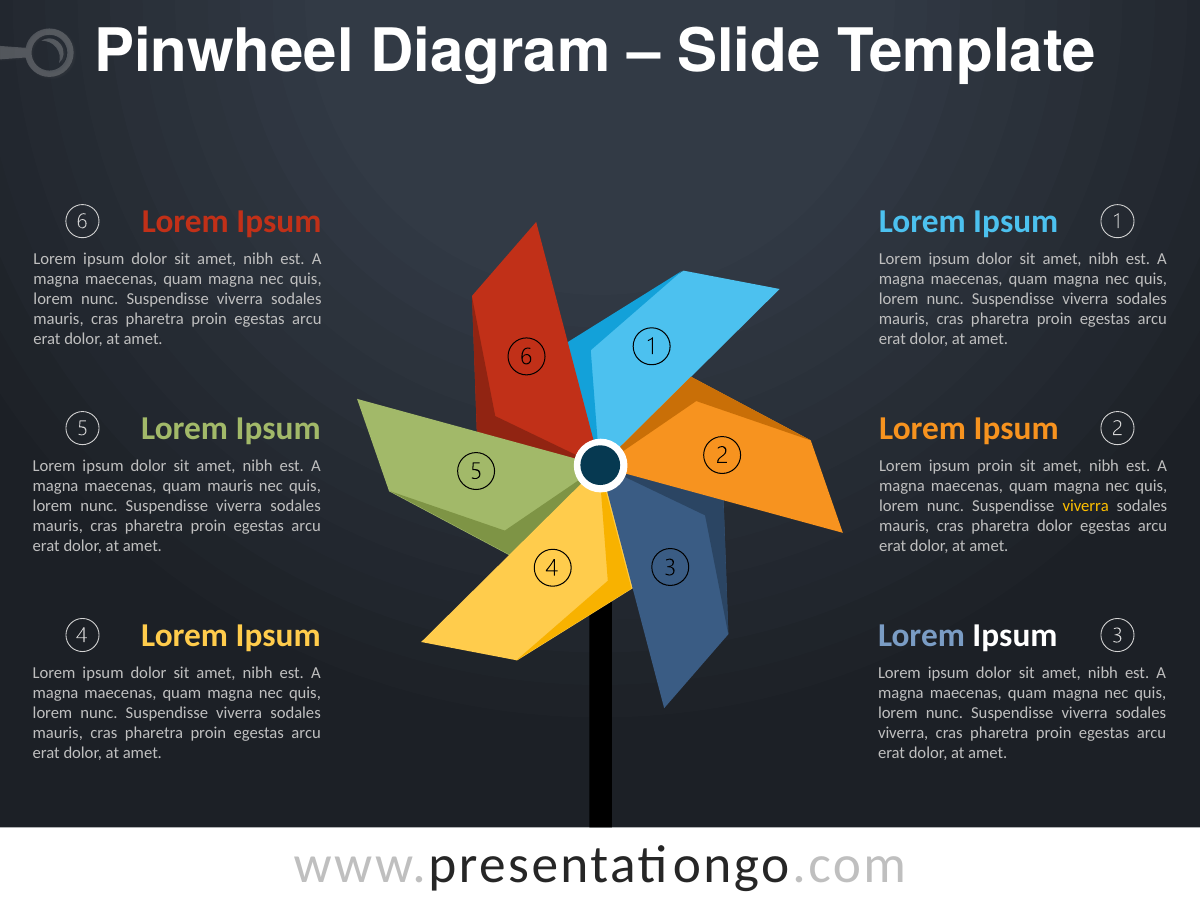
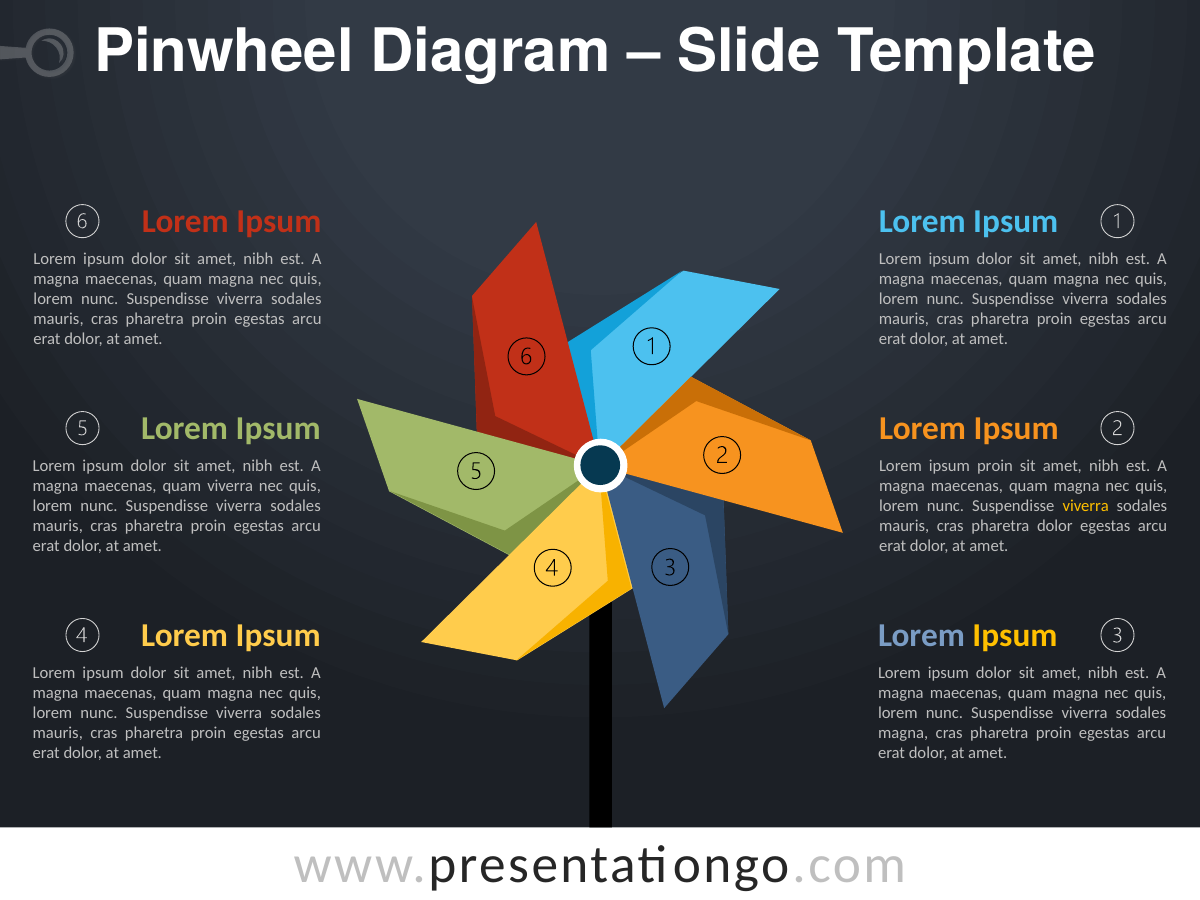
quam mauris: mauris -> viverra (230, 486)
Ipsum colour: white -> yellow (1015, 635)
viverra: viverra -> magna (903, 733)
